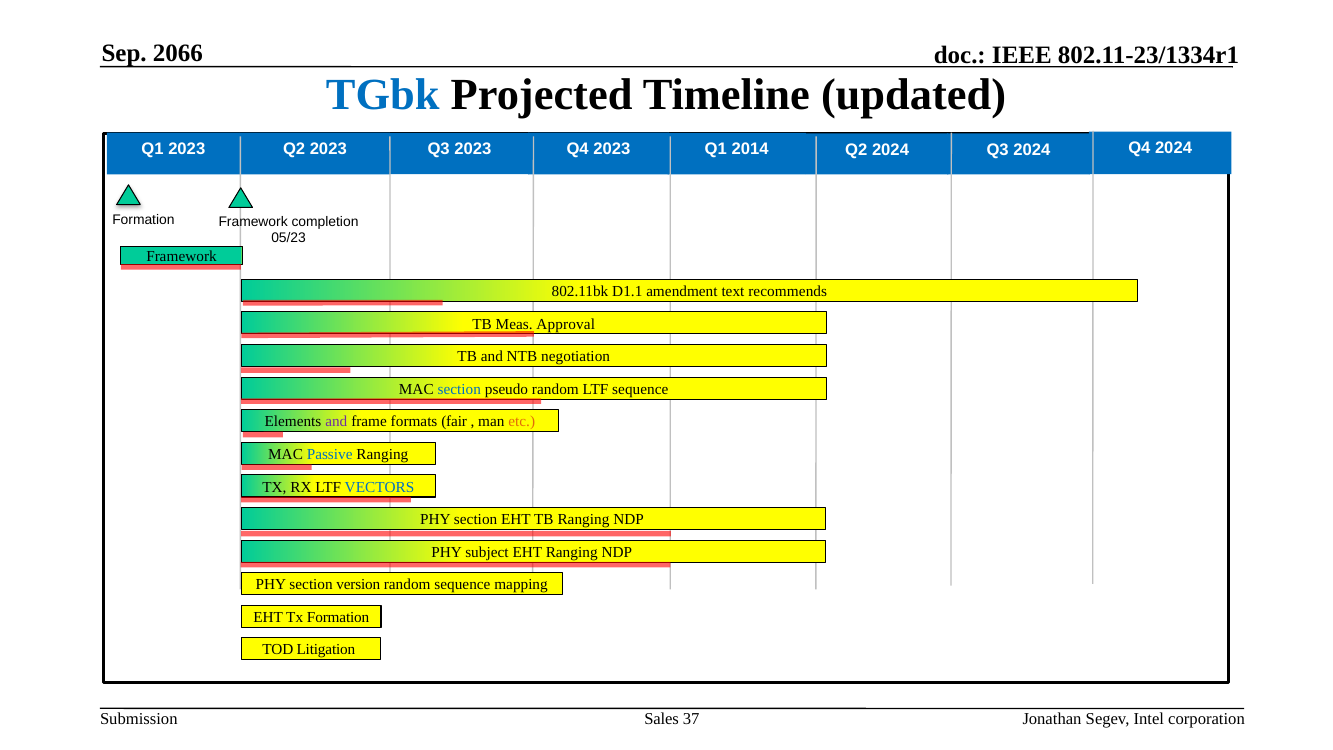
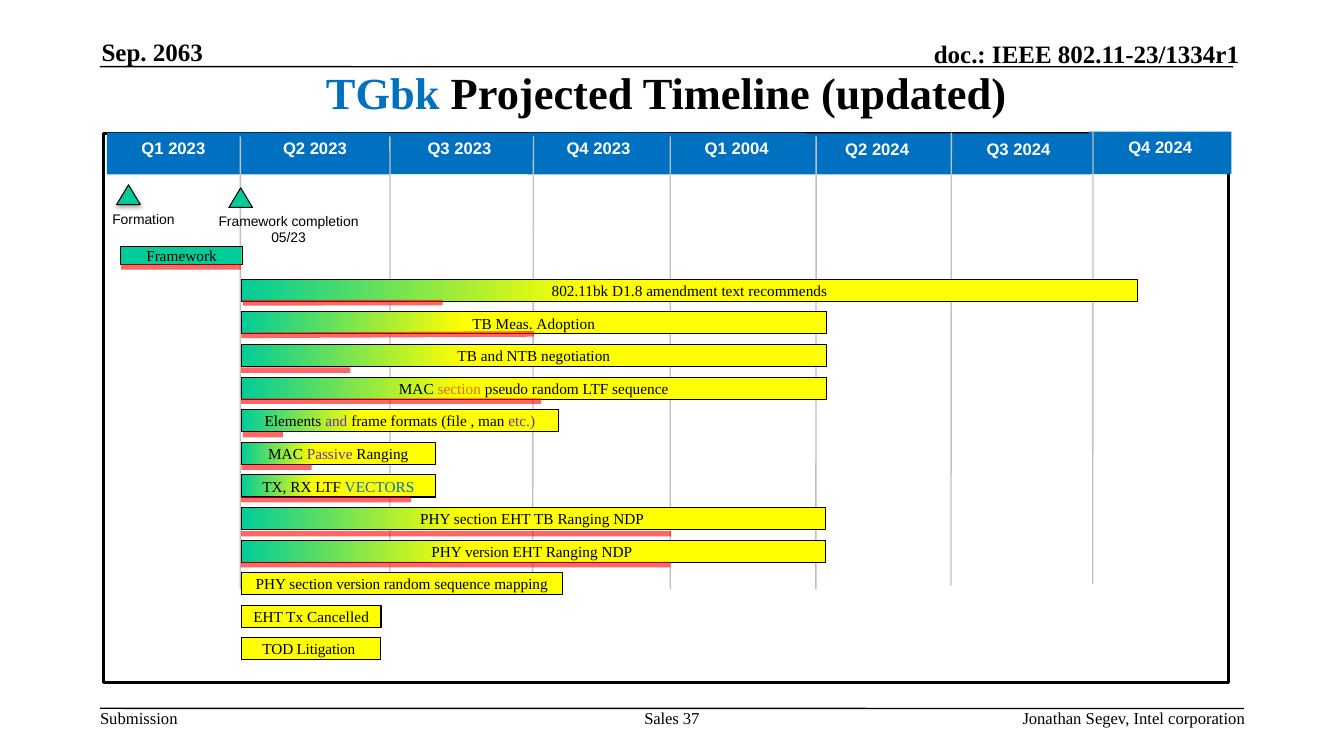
2066: 2066 -> 2063 (178, 53)
2014: 2014 -> 2004 (750, 149)
D1.1: D1.1 -> D1.8 (627, 291)
Approval: Approval -> Adoption (566, 324)
section colour: blue -> orange (459, 389)
fair: fair -> file (454, 422)
etc colour: orange -> purple (522, 422)
Passive colour: blue -> purple (330, 454)
PHY subject: subject -> version (487, 552)
Tx Formation: Formation -> Cancelled (338, 617)
